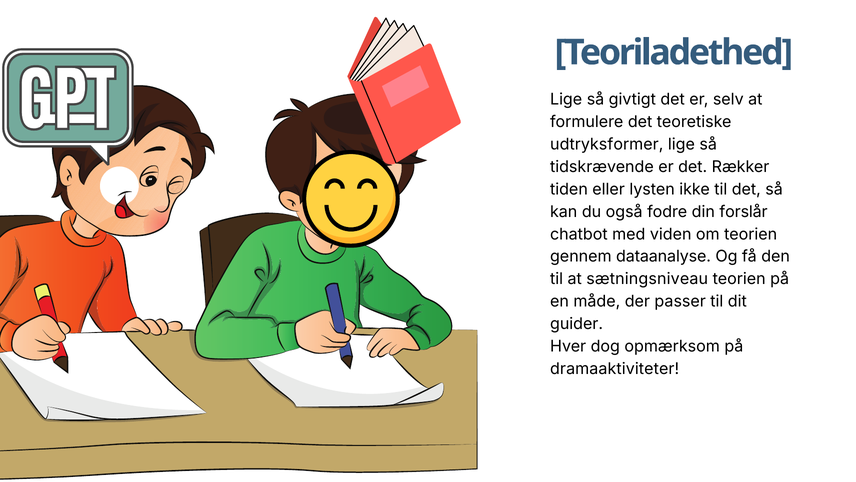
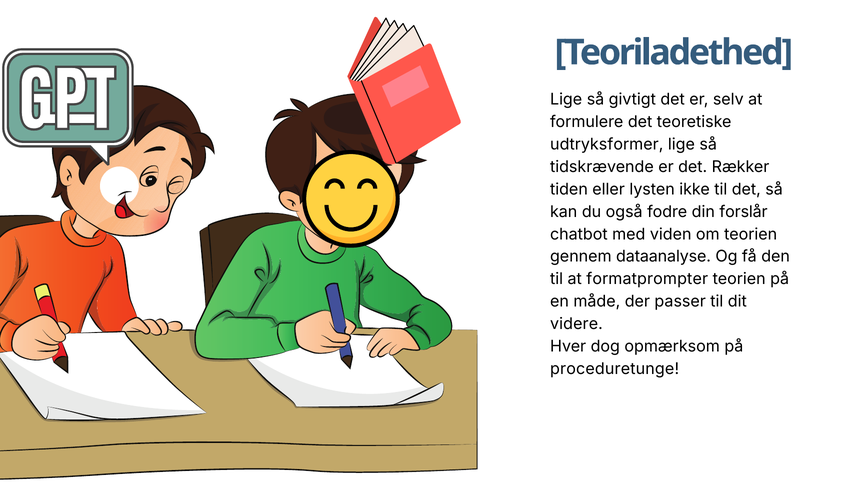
sætningsniveau: sætningsniveau -> formatprompter (647, 279)
guider: guider -> videre (576, 324)
dramaaktiviteter: dramaaktiviteter -> proceduretunge (615, 369)
